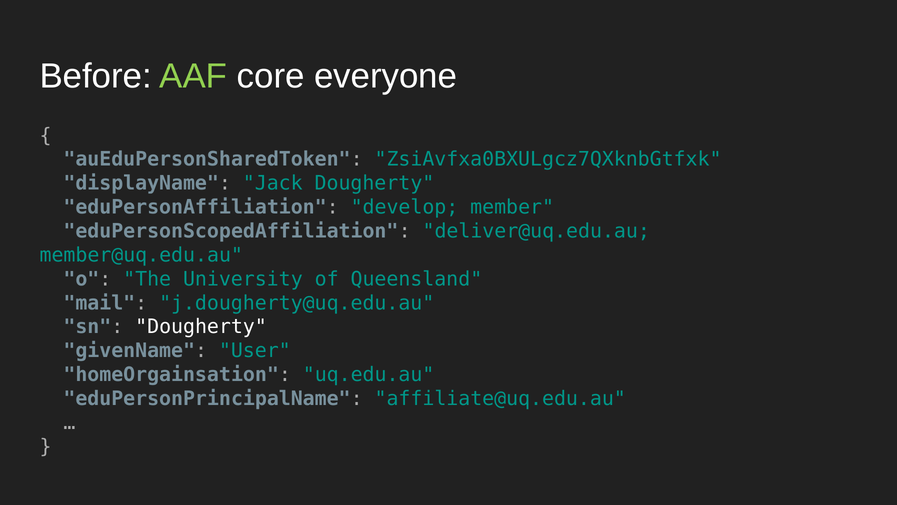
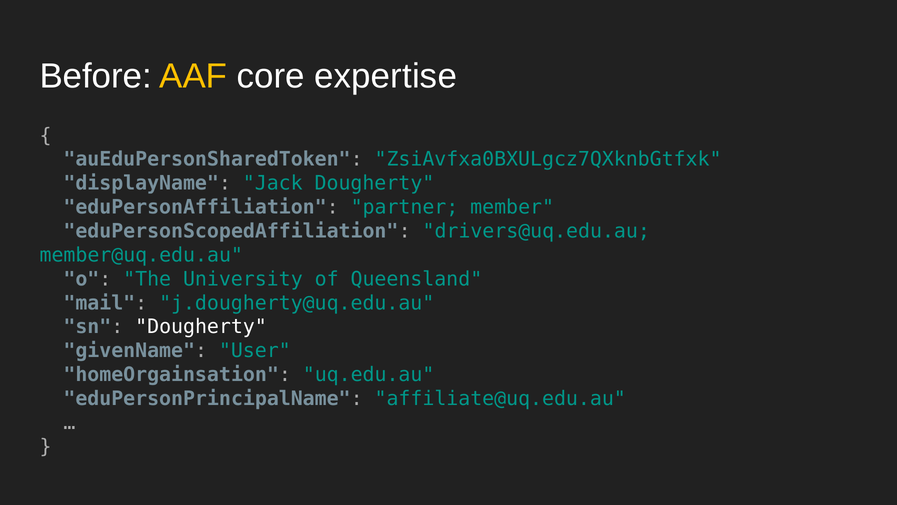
AAF colour: light green -> yellow (193, 76)
everyone: everyone -> expertise (386, 76)
develop: develop -> partner (404, 207)
deliver@uq.edu.au: deliver@uq.edu.au -> drivers@uq.edu.au (536, 231)
